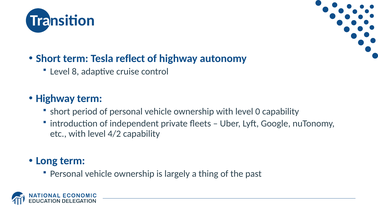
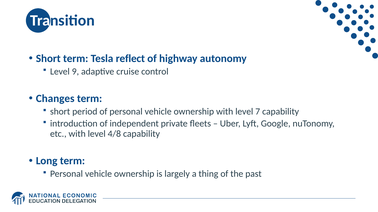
8: 8 -> 9 (75, 72)
Highway: Highway -> Changes (55, 99)
0: 0 -> 7 (258, 112)
4/2: 4/2 -> 4/8 (114, 134)
